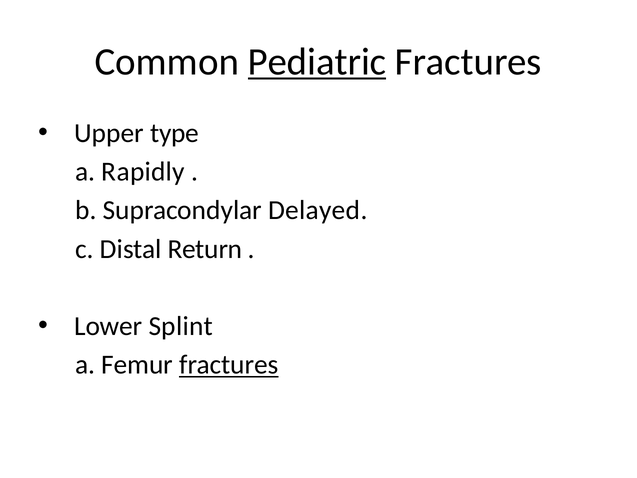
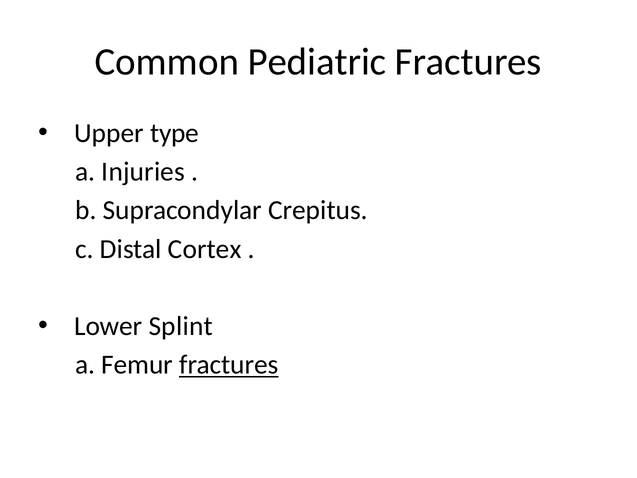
Pediatric underline: present -> none (317, 62)
Rapidly: Rapidly -> Injuries (143, 172)
Delayed: Delayed -> Crepitus (318, 210)
Return: Return -> Cortex (205, 249)
